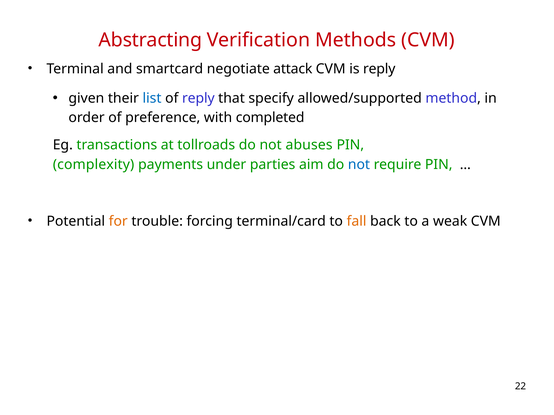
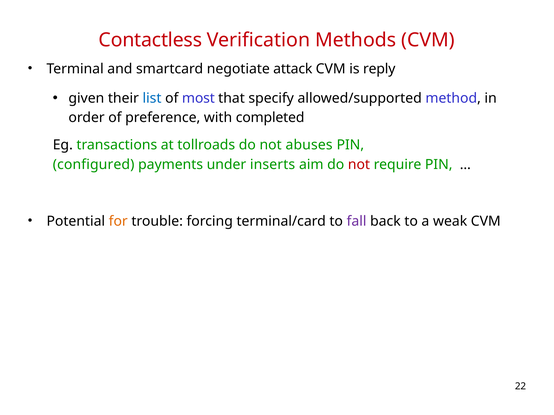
Abstracting: Abstracting -> Contactless (150, 40)
of reply: reply -> most (198, 98)
complexity: complexity -> configured (94, 165)
parties: parties -> inserts (273, 165)
not colour: blue -> red (359, 165)
fall colour: orange -> purple (357, 221)
